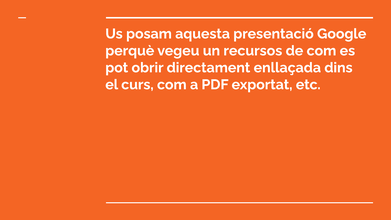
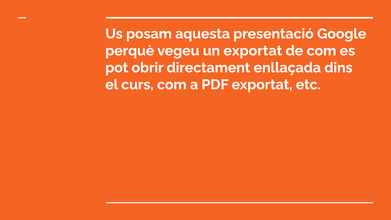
un recursos: recursos -> exportat (253, 51)
